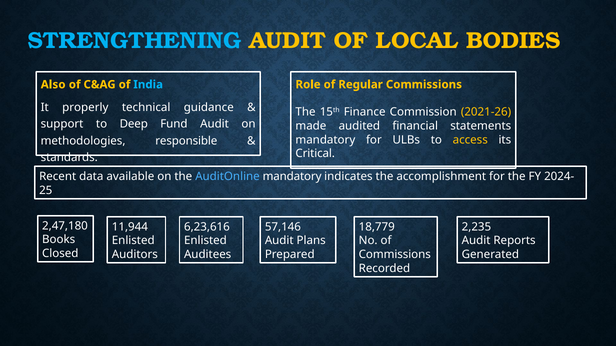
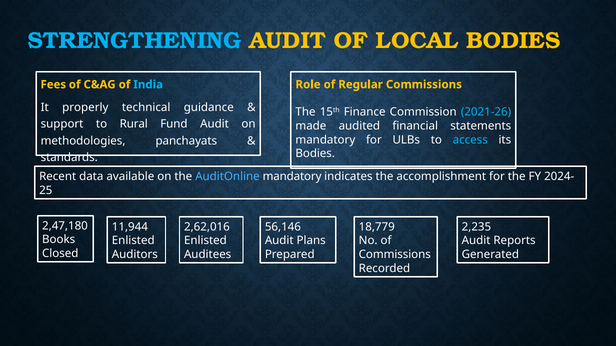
Also: Also -> Fees (53, 85)
2021-26 colour: yellow -> light blue (486, 112)
Deep: Deep -> Rural (134, 124)
access colour: yellow -> light blue (470, 140)
responsible: responsible -> panchayats (186, 141)
Critical: Critical -> Bodies (315, 154)
6,23,616: 6,23,616 -> 2,62,016 (207, 227)
57,146: 57,146 -> 56,146 (283, 227)
